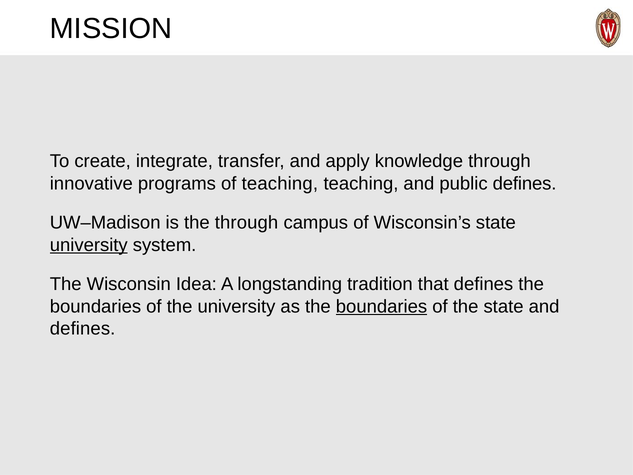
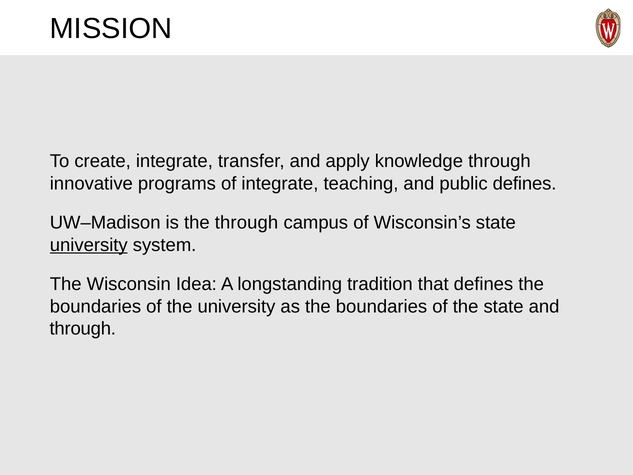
of teaching: teaching -> integrate (280, 183)
boundaries underline: present -> none (382, 306)
defines: defines -> through (83, 328)
